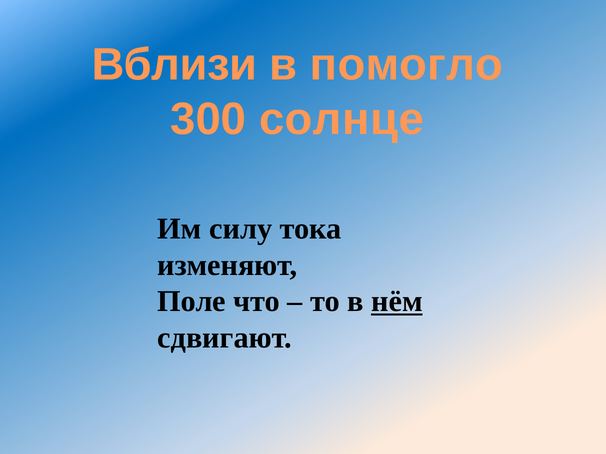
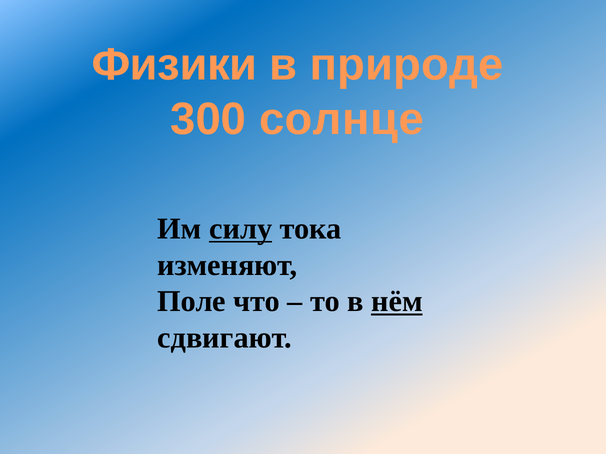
Вблизи: Вблизи -> Физики (174, 65)
помогло: помогло -> природе (407, 65)
силу underline: none -> present (241, 229)
